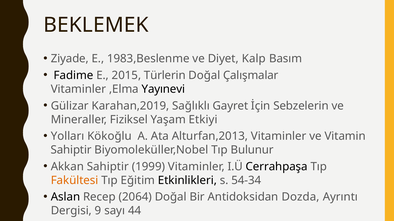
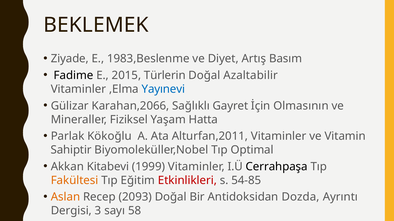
Kalp: Kalp -> Artış (254, 59)
Çalışmalar: Çalışmalar -> Azaltabilir (251, 76)
Yayınevi colour: black -> blue (163, 89)
Karahan,2019: Karahan,2019 -> Karahan,2066 (130, 106)
Sebzelerin: Sebzelerin -> Olmasının (301, 106)
Etkiyi: Etkiyi -> Hatta (203, 120)
Yolları: Yolları -> Parlak (68, 136)
Alturfan,2013: Alturfan,2013 -> Alturfan,2011 (210, 136)
Bulunur: Bulunur -> Optimal (252, 150)
Akkan Sahiptir: Sahiptir -> Kitabevi (108, 167)
Etkinlikleri colour: black -> red (187, 181)
54-34: 54-34 -> 54-85 (246, 181)
Aslan colour: black -> orange (65, 197)
2064: 2064 -> 2093 (135, 197)
9: 9 -> 3 (98, 211)
44: 44 -> 58 (135, 211)
